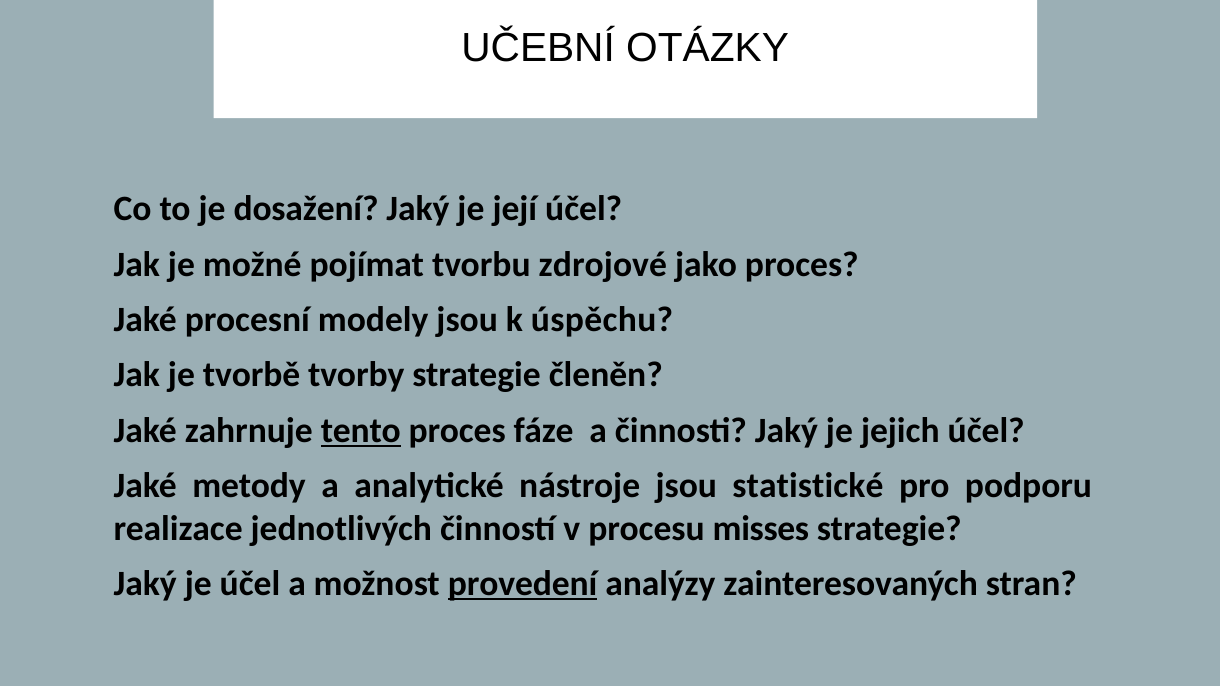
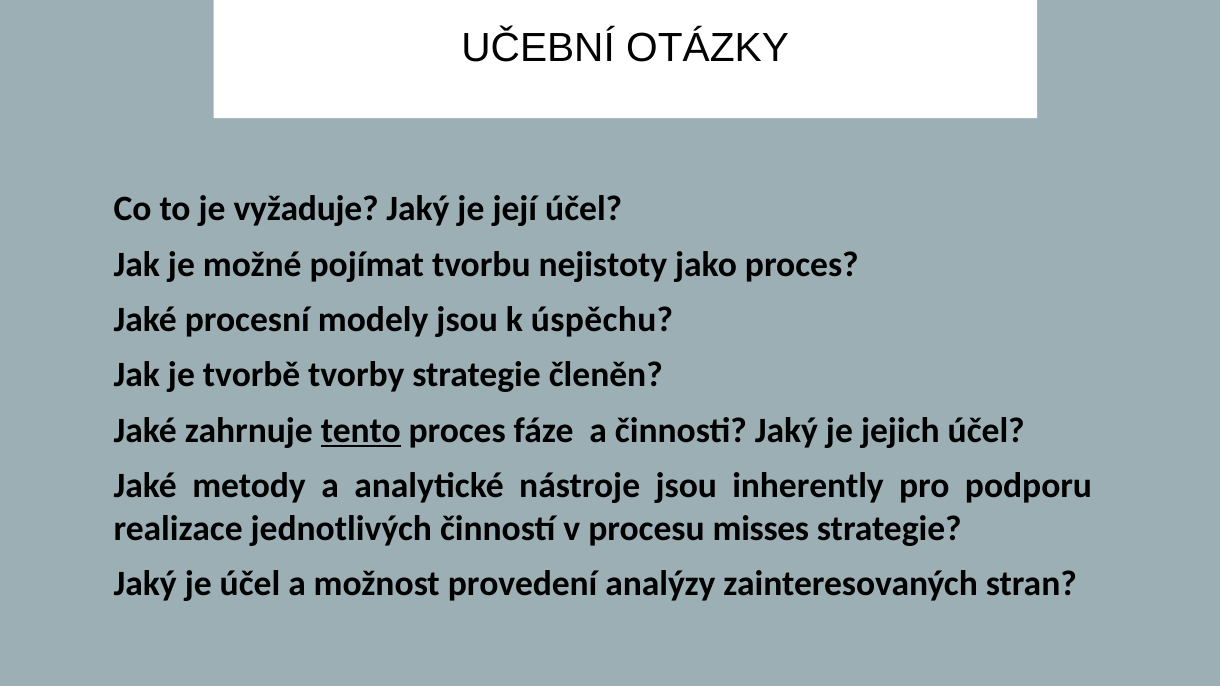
dosažení: dosažení -> vyžaduje (306, 209)
zdrojové: zdrojové -> nejistoty (603, 265)
statistické: statistické -> inherently (808, 486)
provedení underline: present -> none (523, 584)
